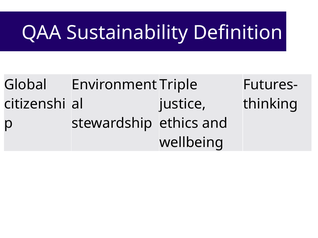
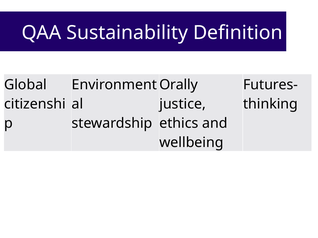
Triple: Triple -> Orally (179, 85)
